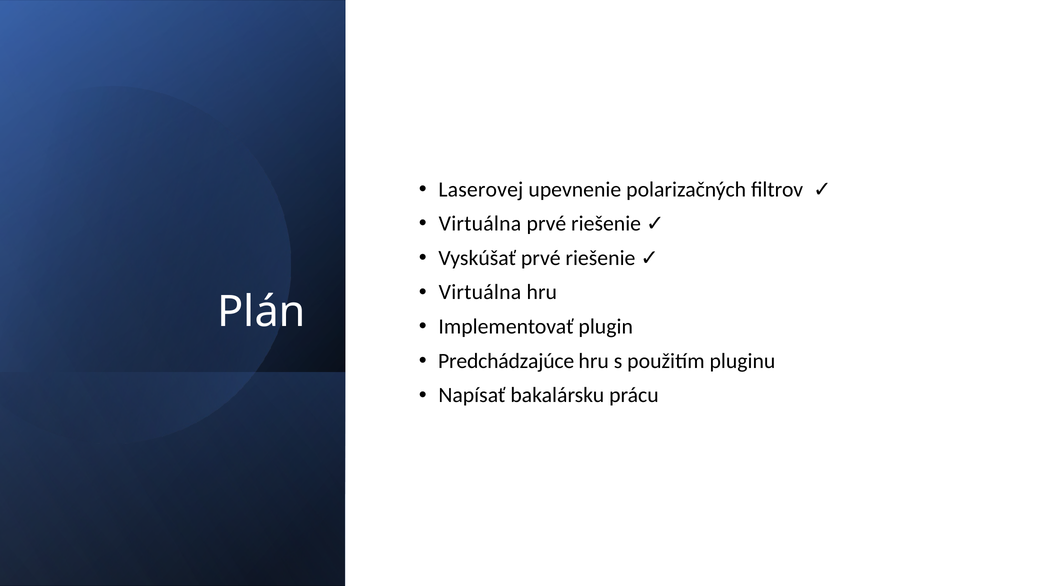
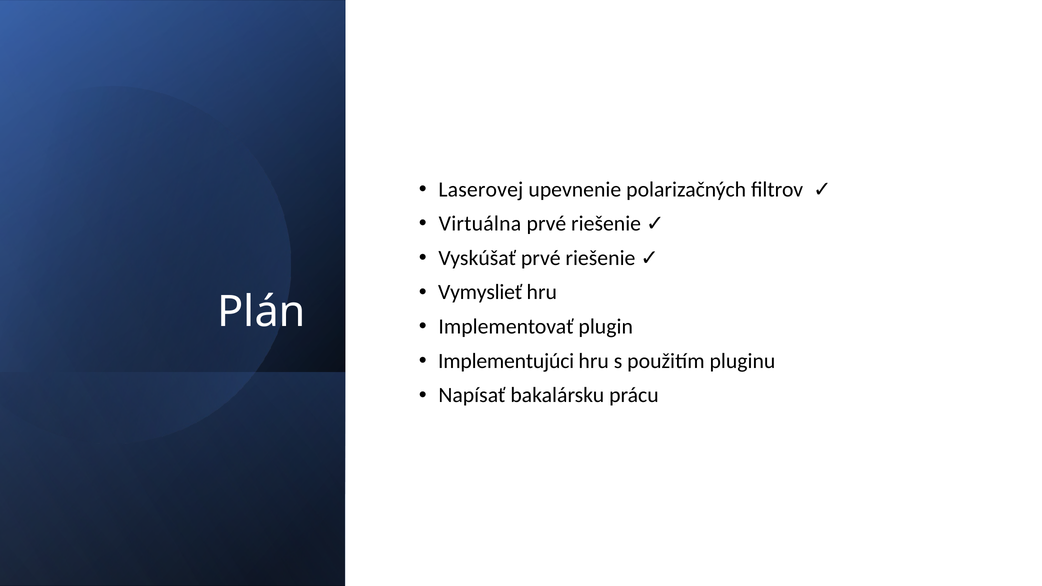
Virtuálna: Virtuálna -> Vymyslieť (480, 292)
Predchádzajúce: Predchádzajúce -> Implementujúci (506, 361)
